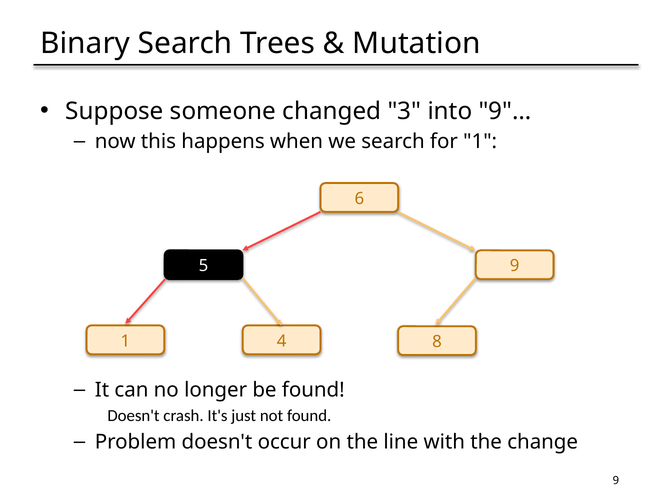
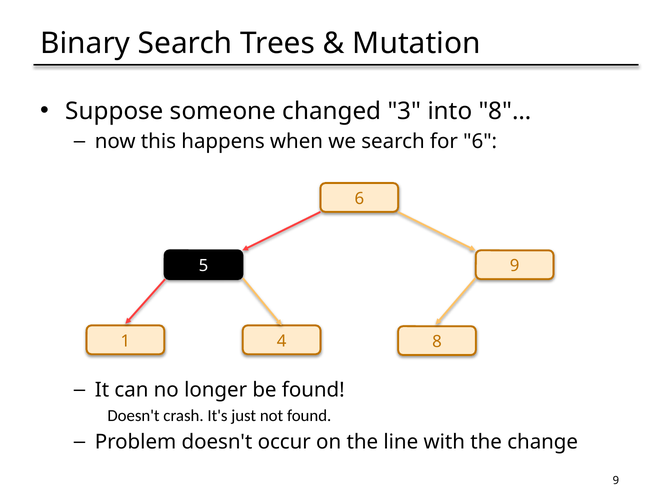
9"…: 9"… -> 8"… (505, 111)
for 1: 1 -> 6 (480, 142)
